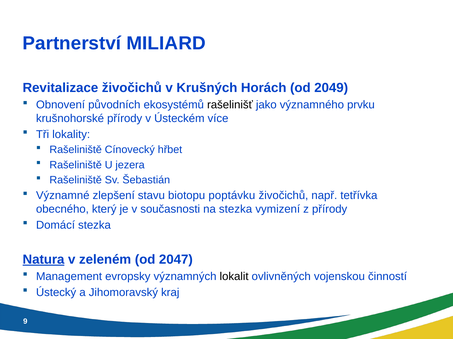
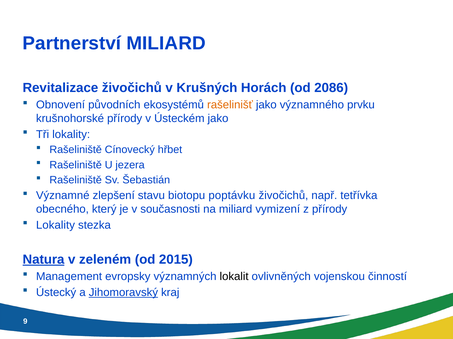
2049: 2049 -> 2086 (331, 88)
rašelinišť colour: black -> orange (230, 105)
Ústeckém více: více -> jako (218, 119)
na stezka: stezka -> miliard (236, 210)
Domácí: Domácí -> Lokality (55, 226)
2047: 2047 -> 2015 (176, 260)
Jihomoravský underline: none -> present (123, 293)
